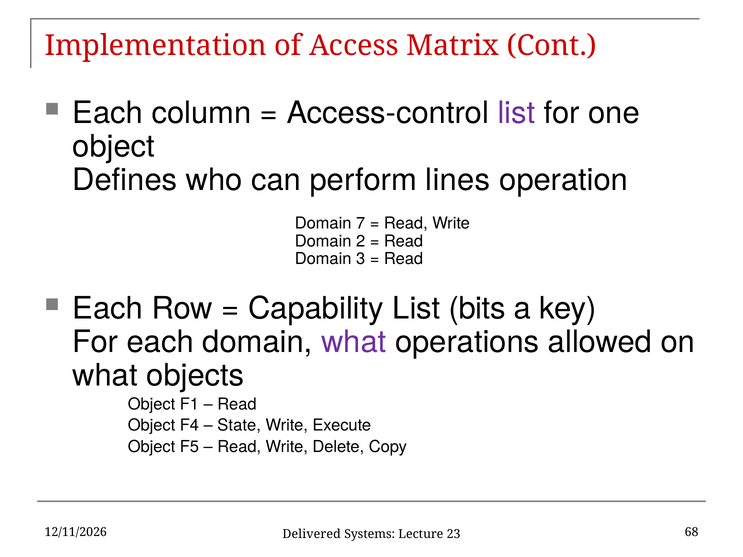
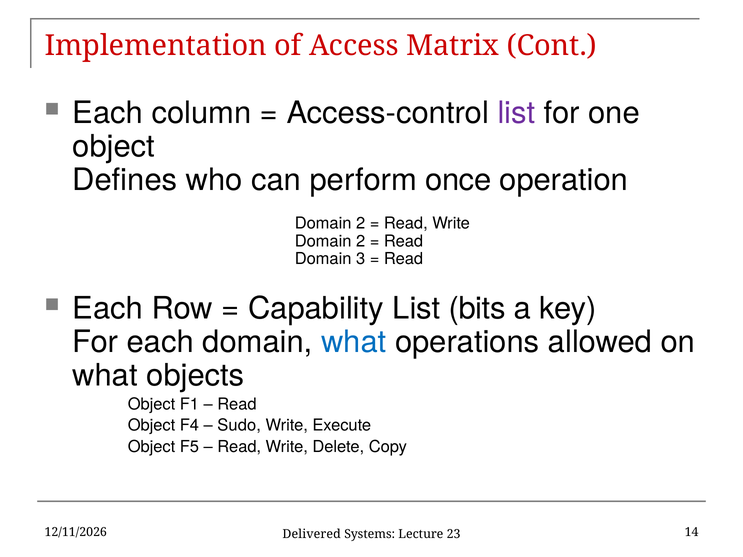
lines: lines -> once (458, 180)
7: 7 -> 2 (361, 224)
what colour: purple -> blue (354, 342)
State: State -> Sudo (239, 426)
68: 68 -> 14 (692, 532)
